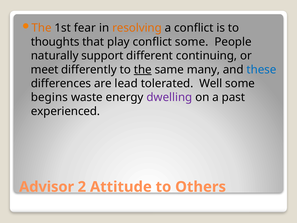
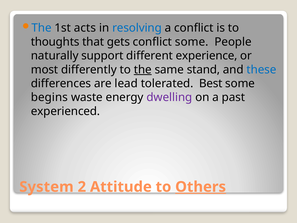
The colour: orange -> blue (42, 28)
fear: fear -> acts (85, 28)
resolving colour: orange -> blue (137, 28)
play: play -> gets (118, 42)
continuing: continuing -> experience (207, 56)
meet: meet -> most (45, 70)
many: many -> stand (203, 70)
Well: Well -> Best (211, 83)
Advisor: Advisor -> System (46, 187)
Others underline: none -> present (201, 187)
